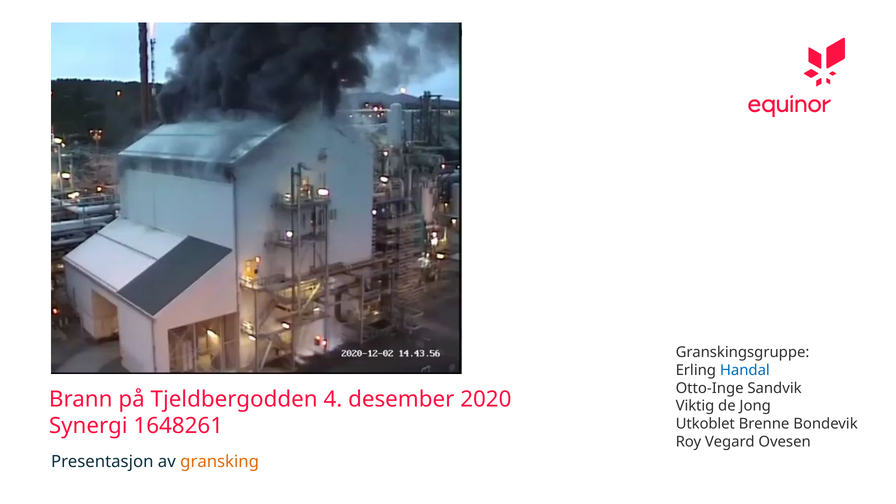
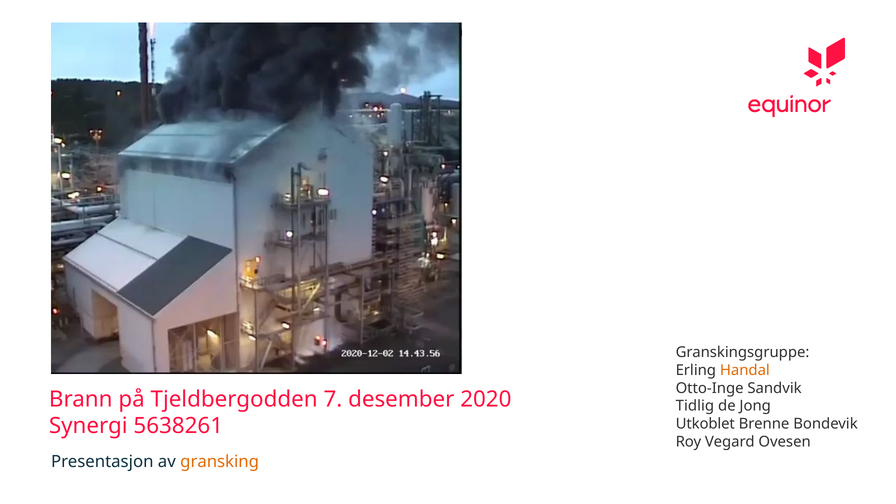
Handal colour: blue -> orange (745, 370)
4: 4 -> 7 (333, 399)
Viktig: Viktig -> Tidlig (695, 406)
1648261: 1648261 -> 5638261 (178, 426)
